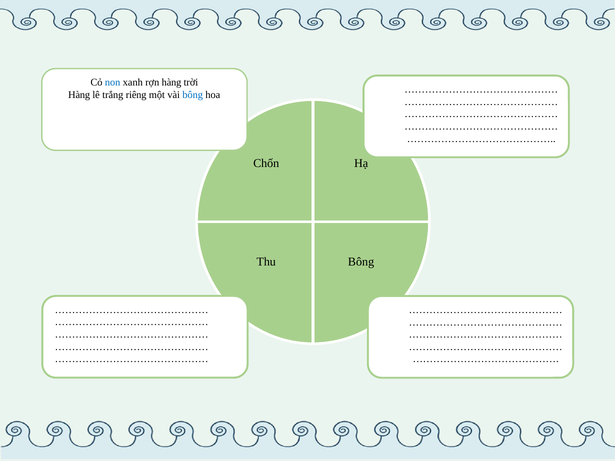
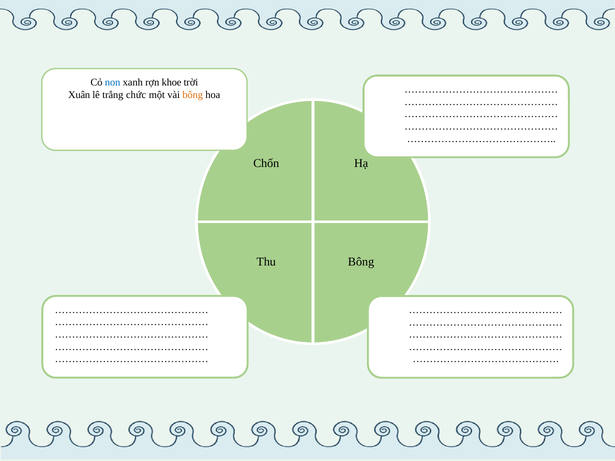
rợn hàng: hàng -> khoe (172, 83)
Hàng: Hàng -> Xuân (79, 95)
riêng: riêng -> chức (136, 95)
bông colour: blue -> orange (193, 95)
